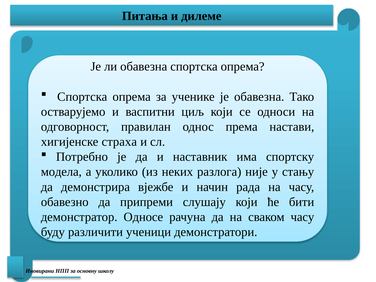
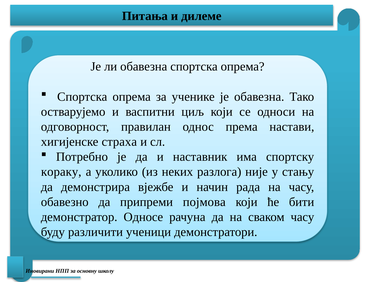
модела: модела -> кораку (61, 172)
слушају: слушају -> појмова (204, 202)
